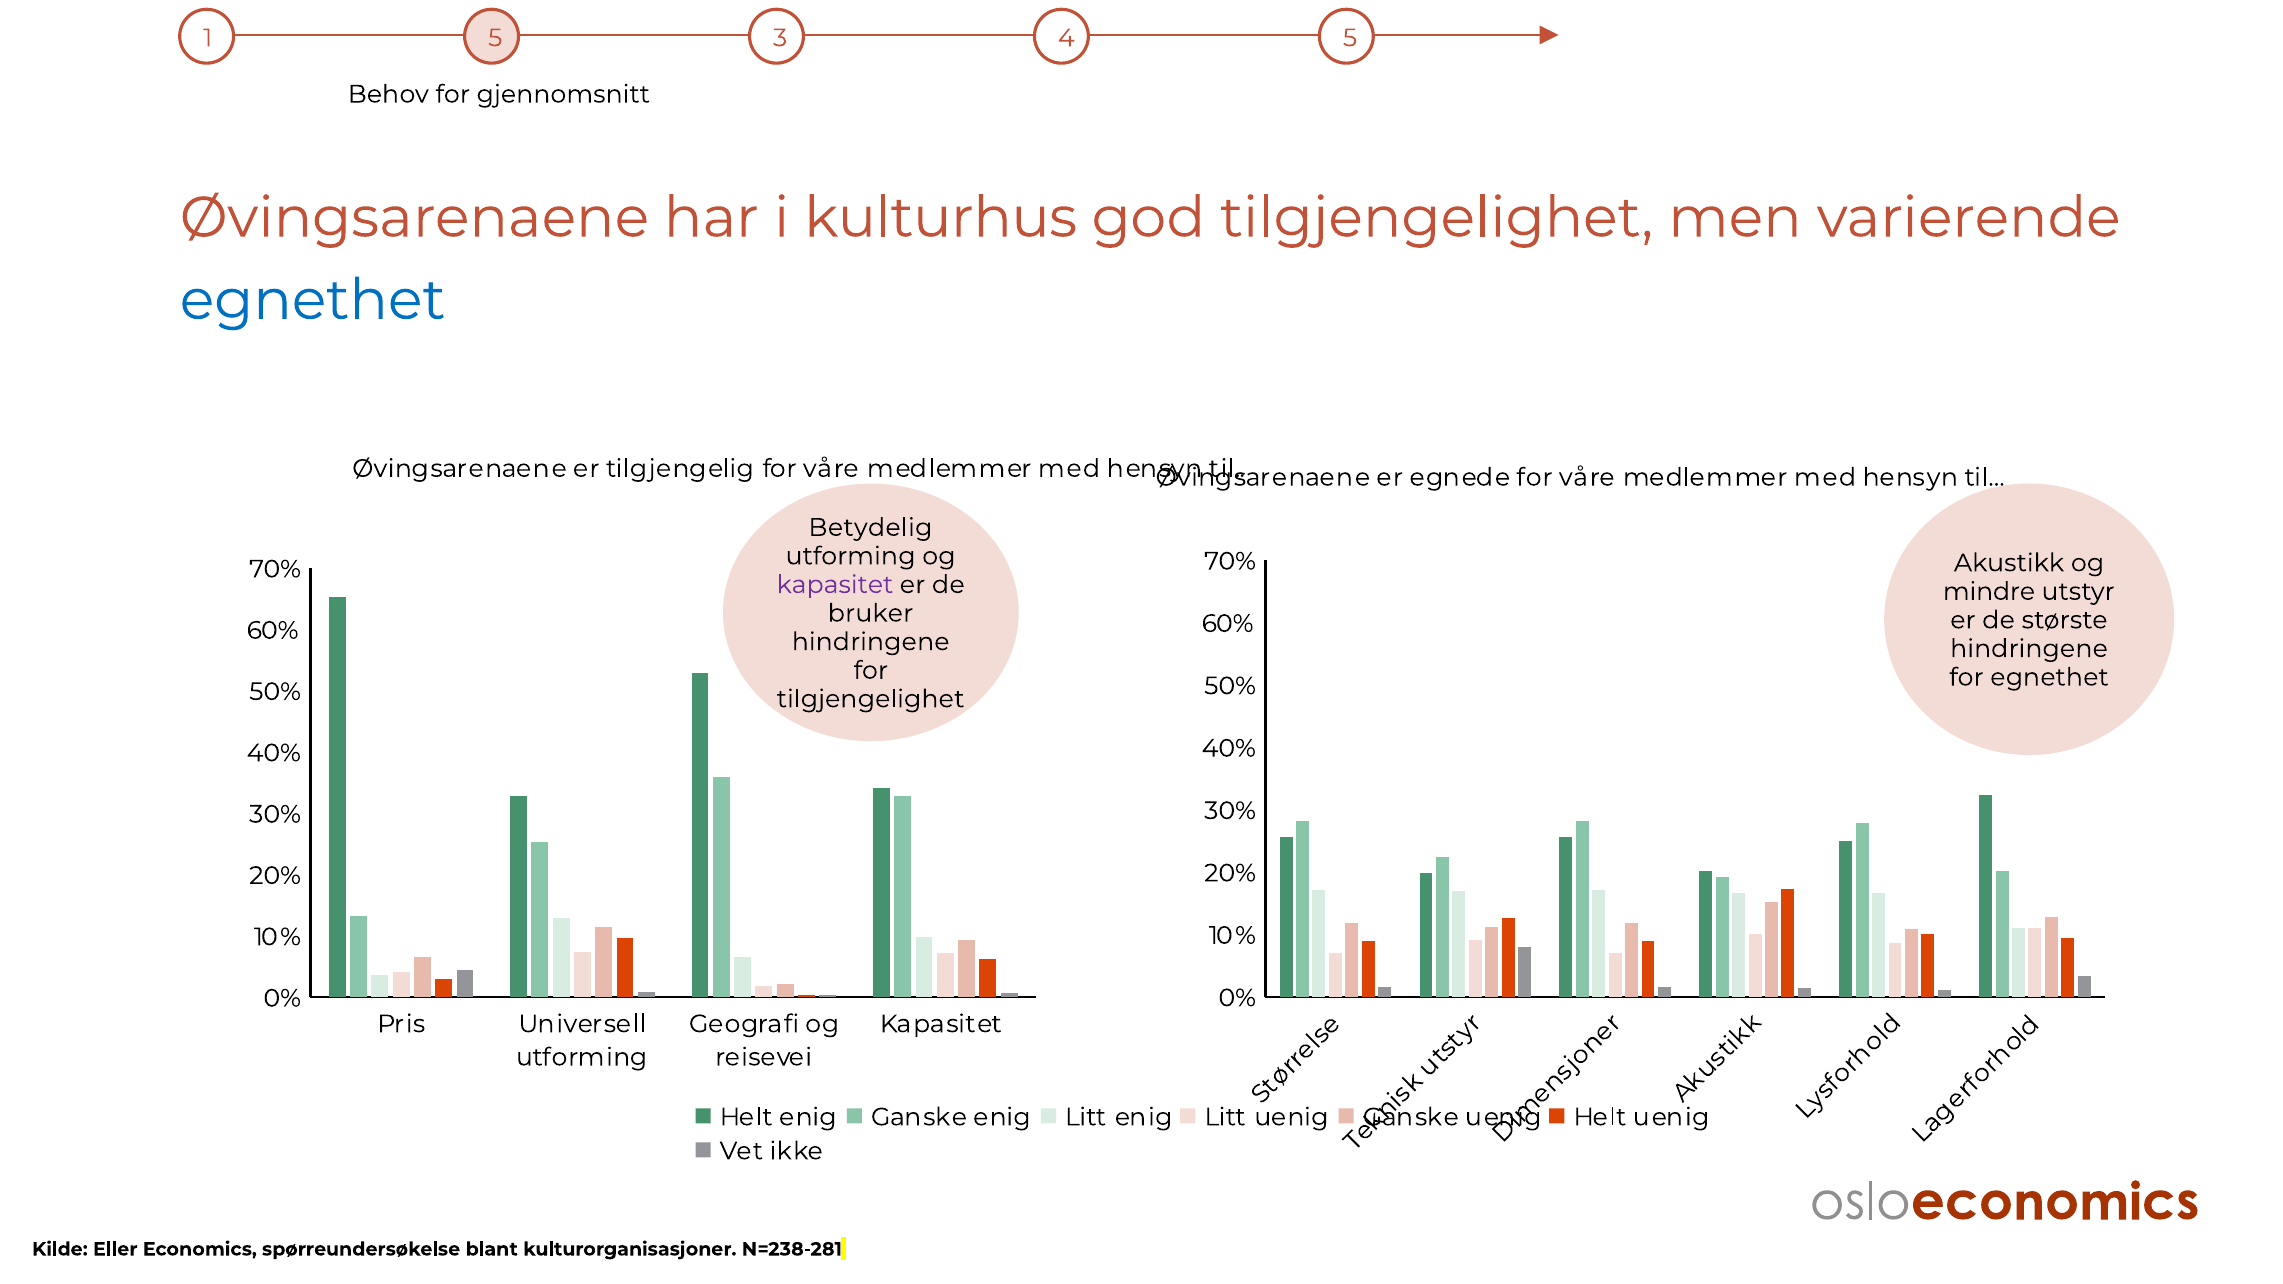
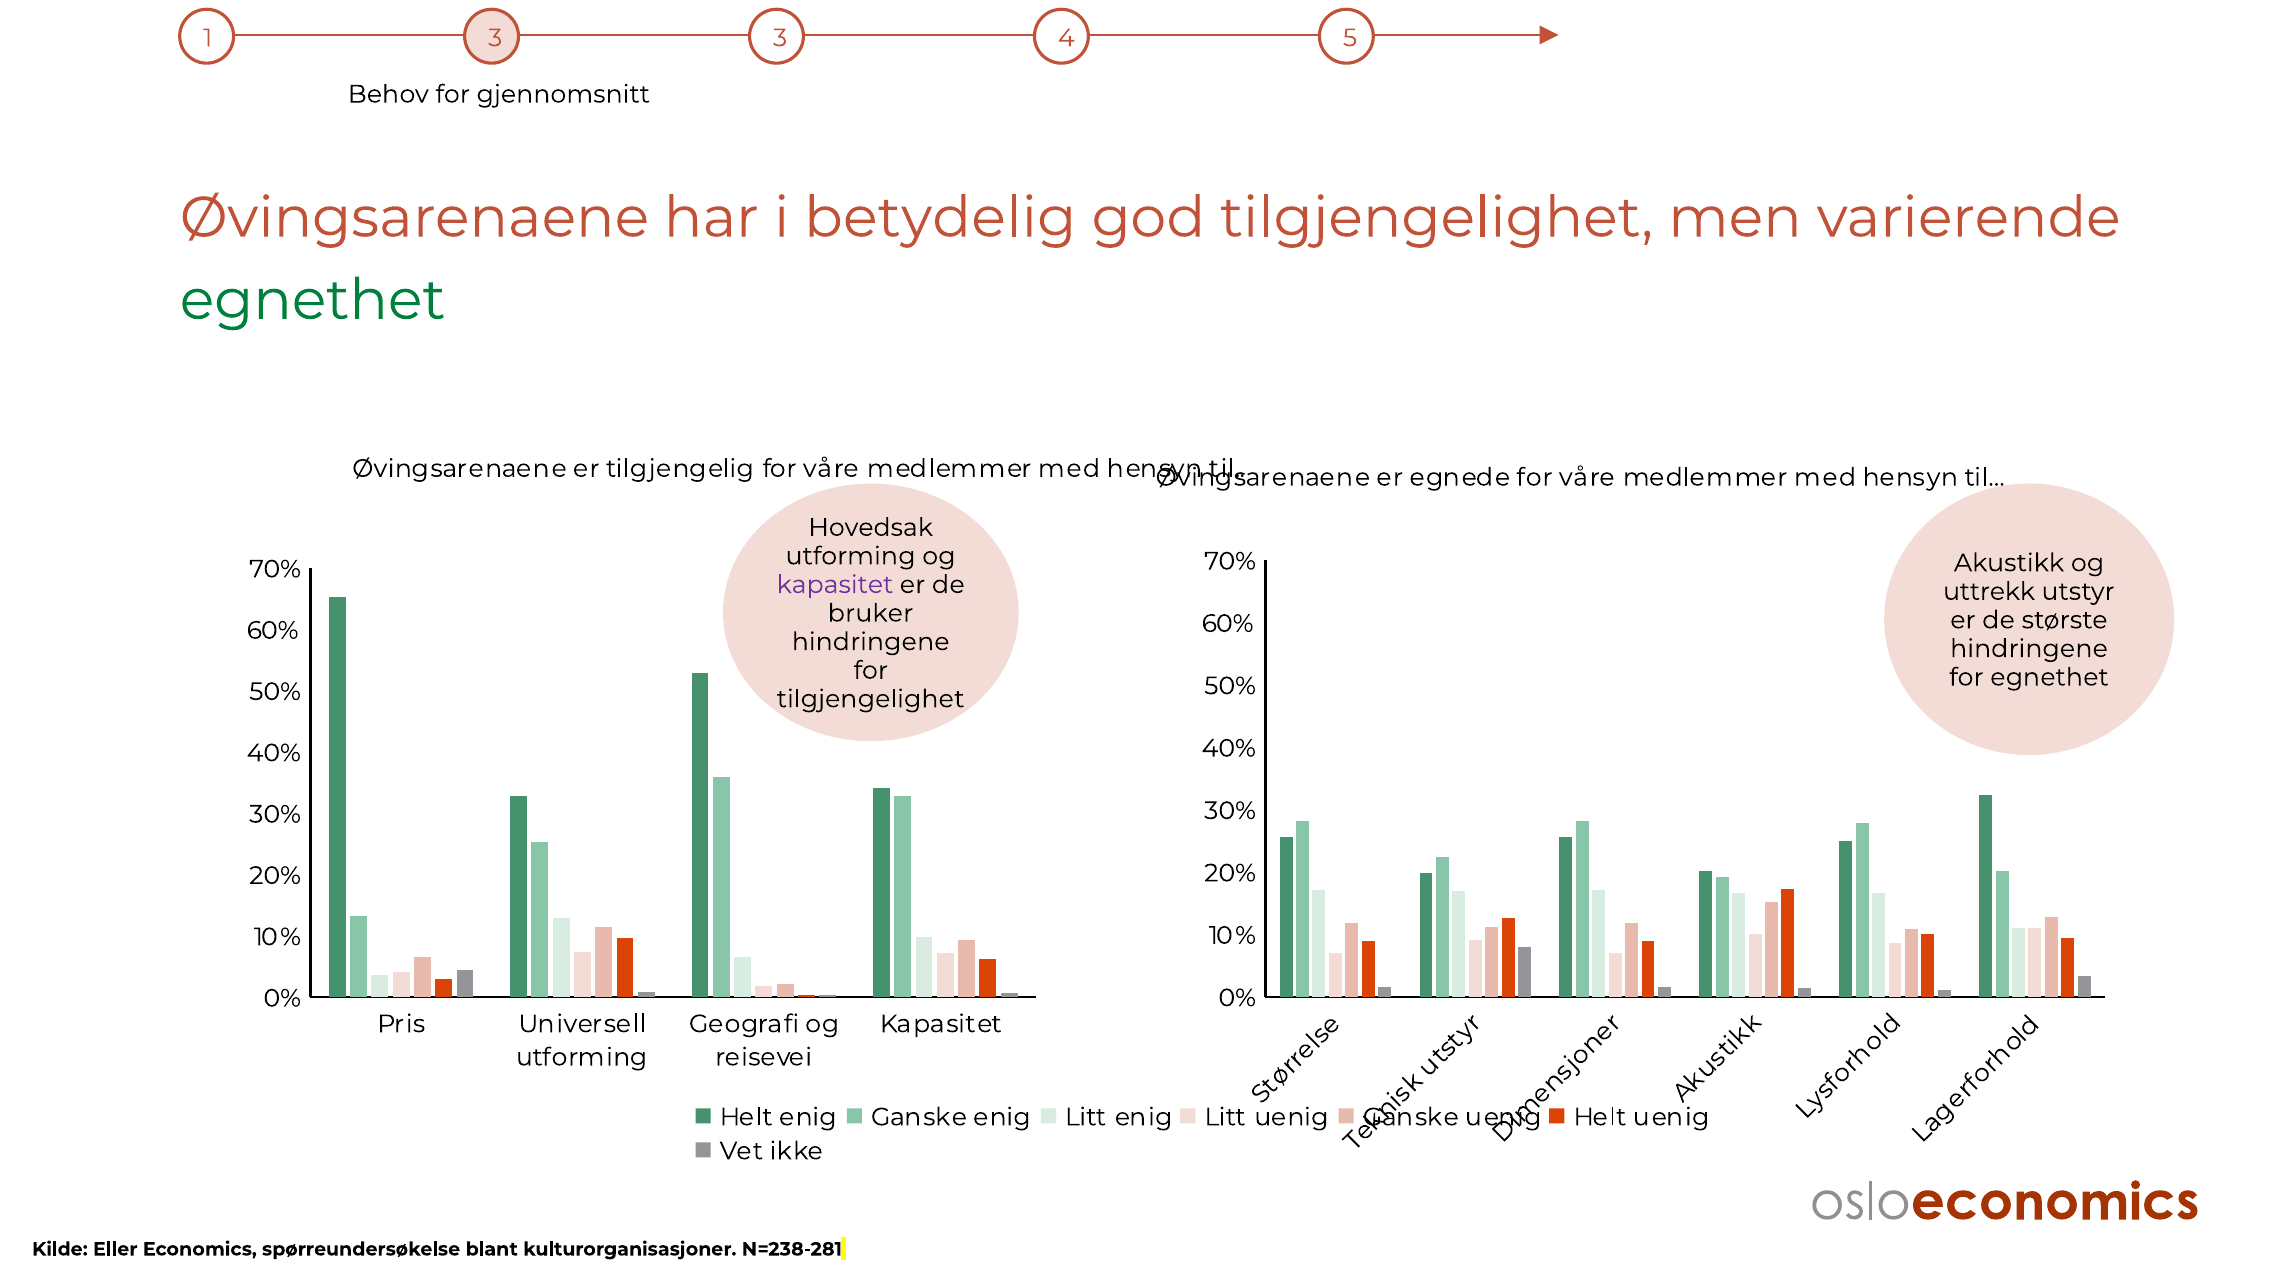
1 5: 5 -> 3 (495, 38)
kulturhus: kulturhus -> betydelig (940, 218)
egnethet colour: blue -> green (313, 300)
Betydelig: Betydelig -> Hovedsak (871, 528)
mindre: mindre -> uttrekk (1989, 592)
